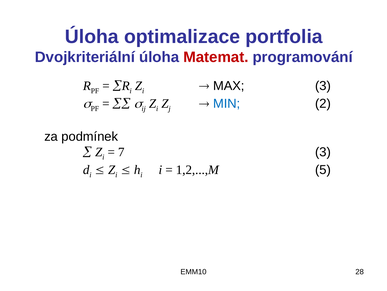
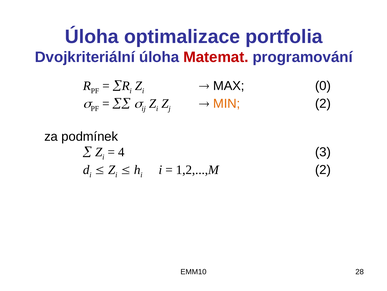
MAX 3: 3 -> 0 (323, 86)
MIN colour: blue -> orange (227, 103)
7: 7 -> 4 (121, 152)
1,2,...,M 5: 5 -> 2 (323, 169)
